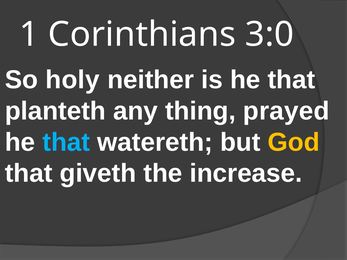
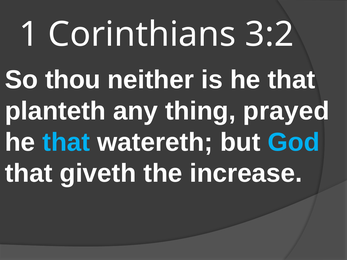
3:0: 3:0 -> 3:2 (269, 35)
holy: holy -> thou (73, 80)
God colour: yellow -> light blue (294, 142)
